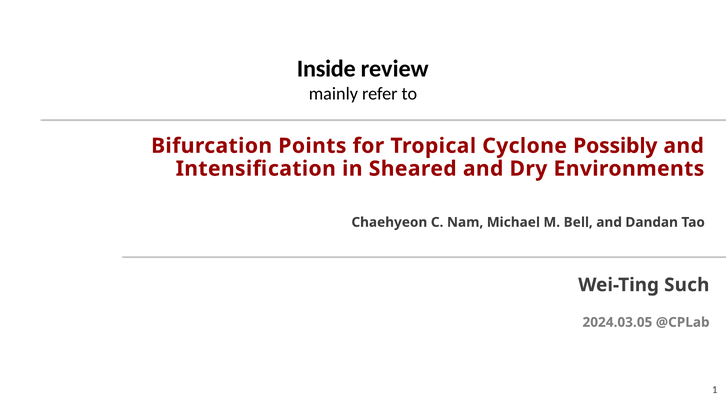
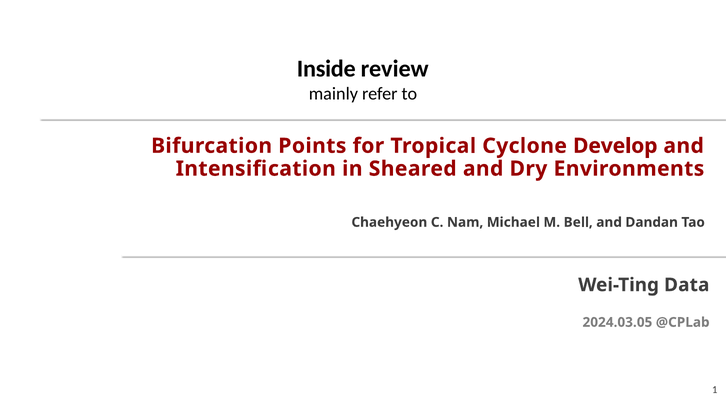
Possibly: Possibly -> Develop (615, 146)
Wei-Ting Such: Such -> Data (687, 285)
